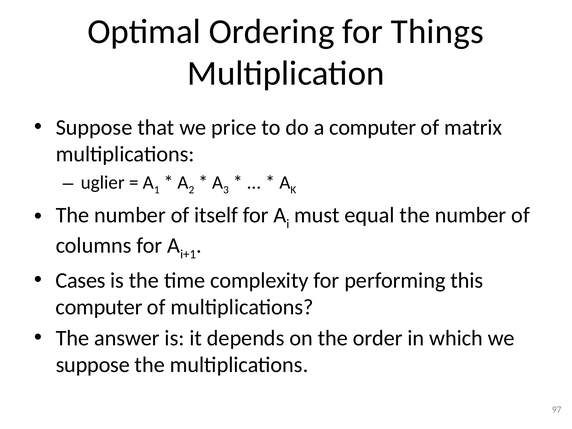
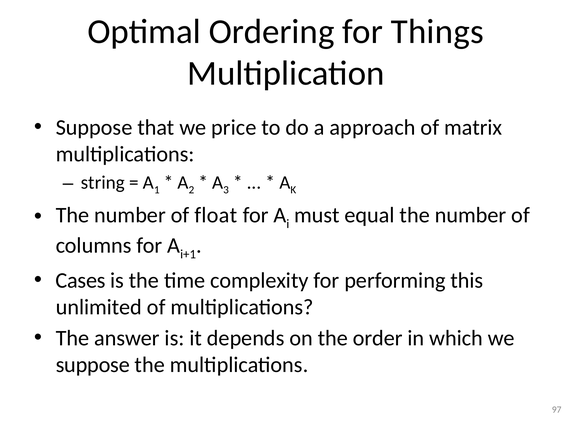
a computer: computer -> approach (373, 127)
uglier: uglier -> string (103, 182)
itself: itself -> float (216, 215)
computer: computer -> unlimited (99, 307)
